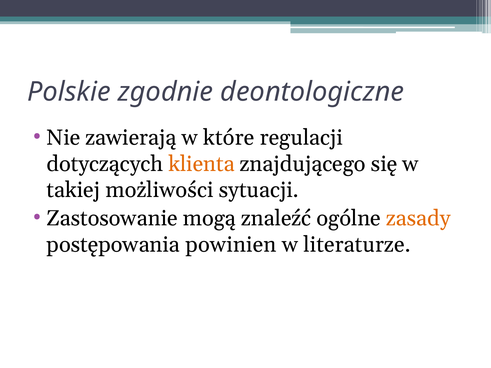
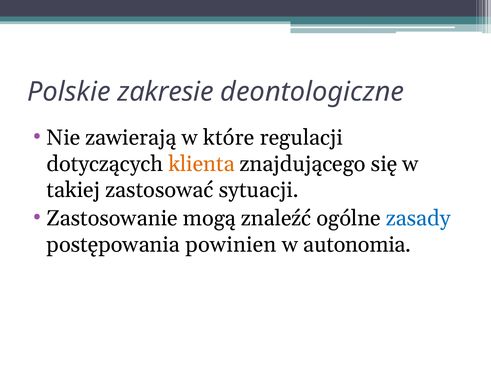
zgodnie: zgodnie -> zakresie (166, 92)
możliwości: możliwości -> zastosować (159, 190)
zasady colour: orange -> blue (418, 218)
literaturze: literaturze -> autonomia (357, 245)
